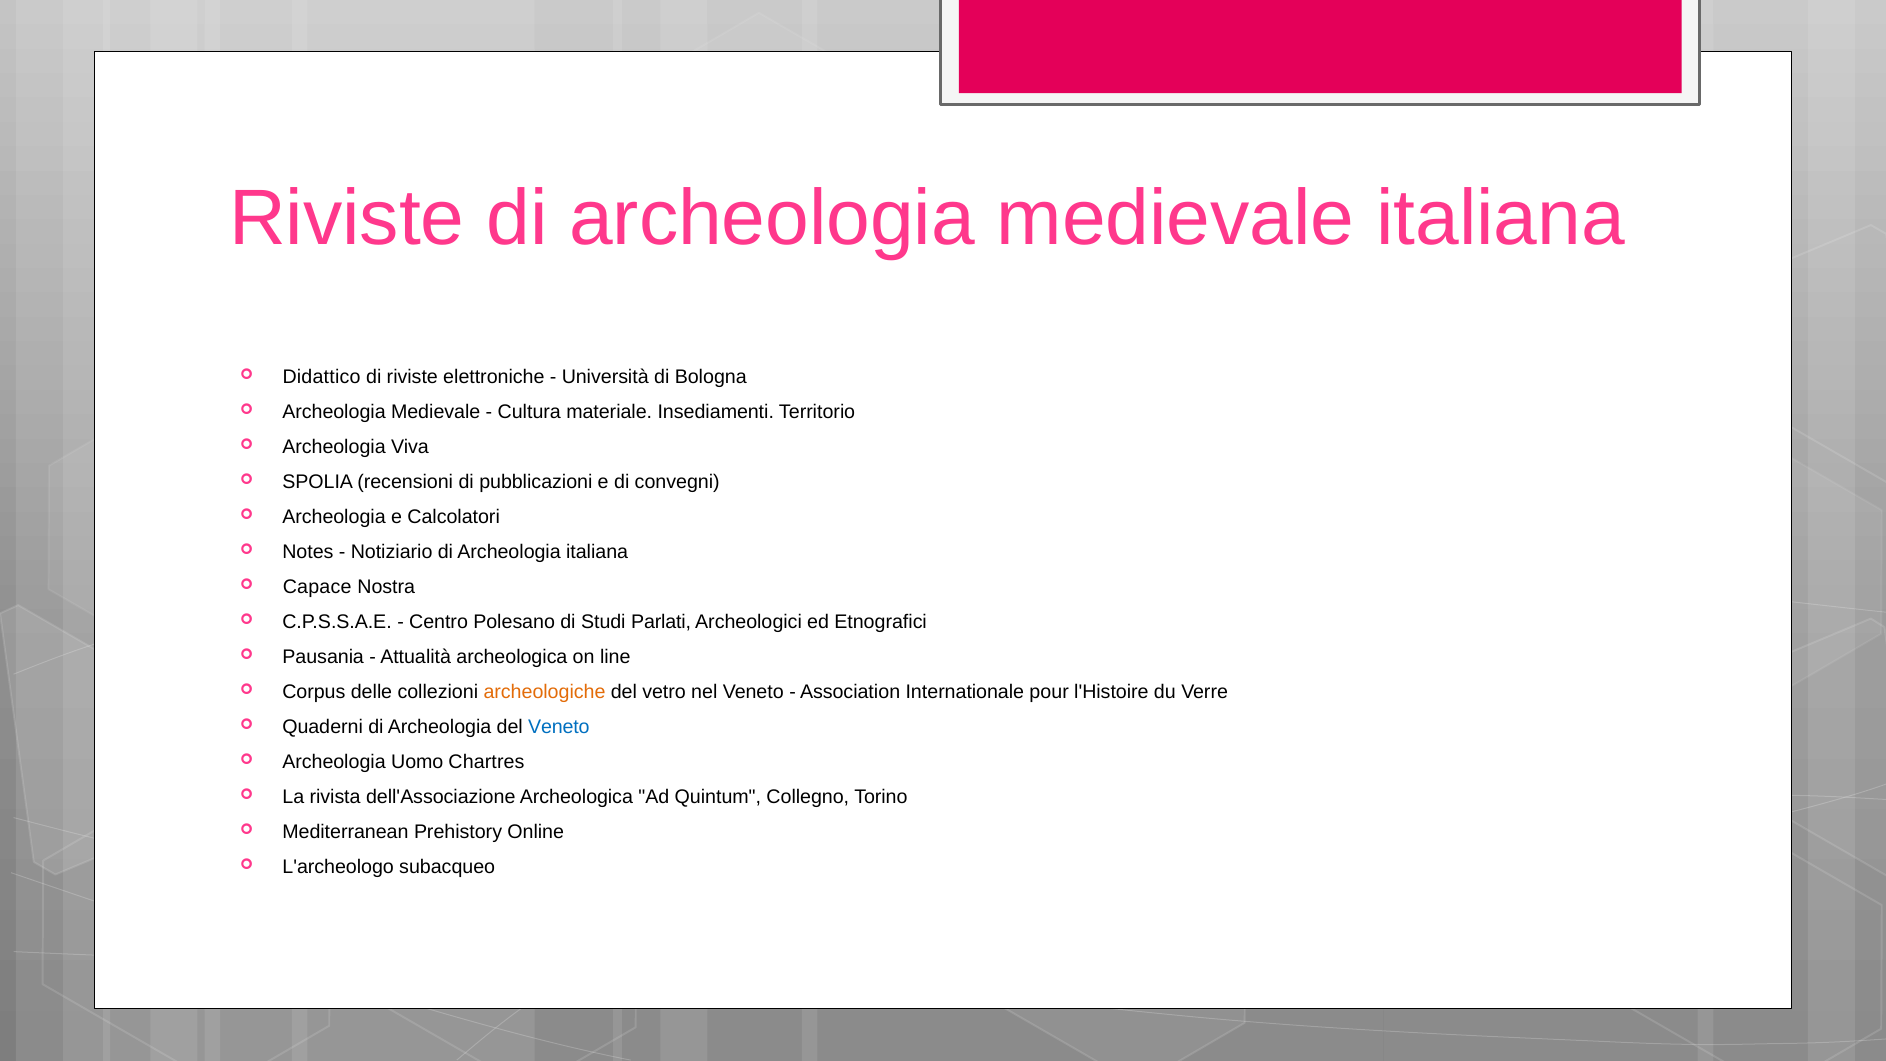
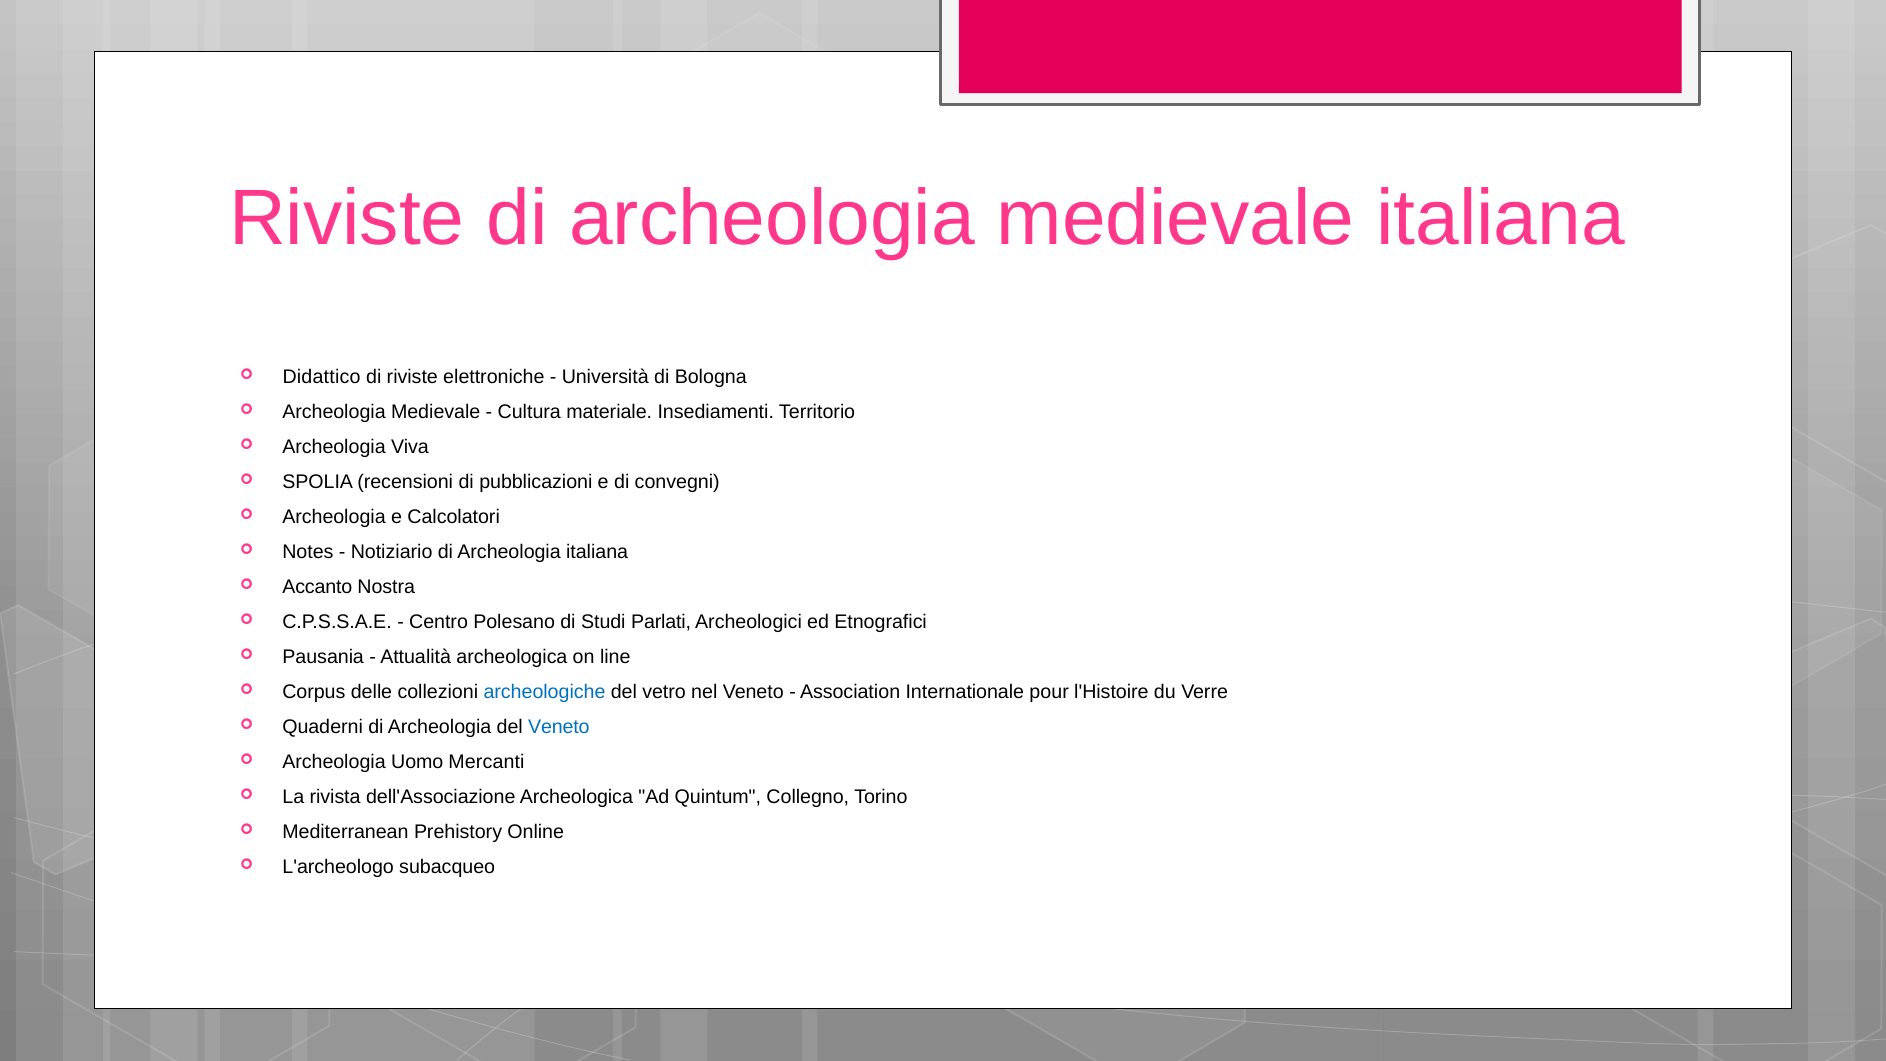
Capace: Capace -> Accanto (317, 587)
archeologiche colour: orange -> blue (544, 692)
Chartres: Chartres -> Mercanti (487, 762)
